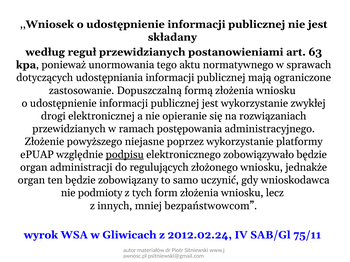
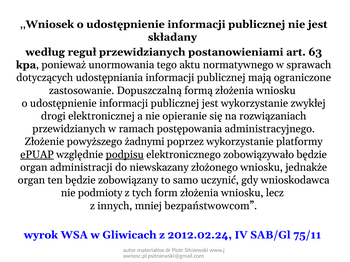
niejasne: niejasne -> żadnymi (145, 142)
ePUAP underline: none -> present (37, 155)
regulujących: regulujących -> niewskazany (159, 168)
